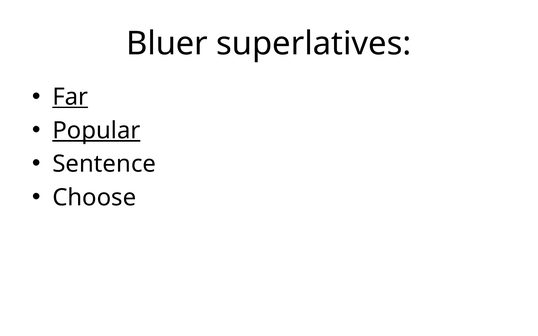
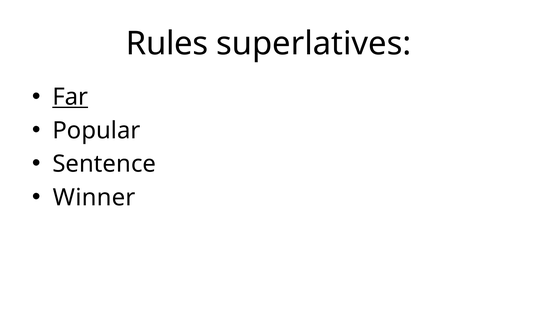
Bluer: Bluer -> Rules (167, 44)
Popular underline: present -> none (96, 131)
Choose: Choose -> Winner (94, 198)
